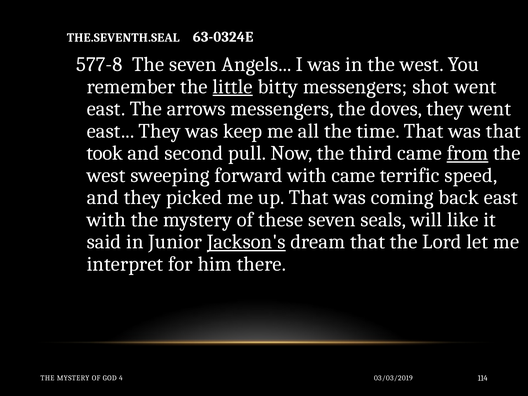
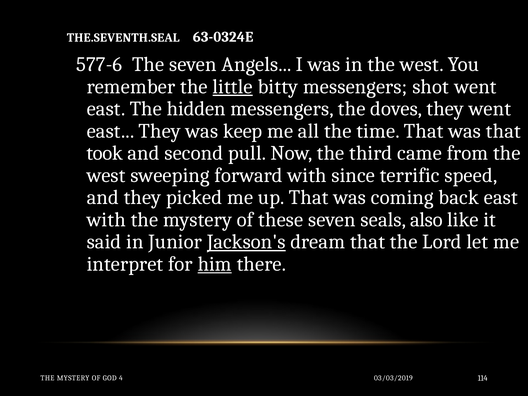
577-8: 577-8 -> 577-6 (99, 64)
arrows: arrows -> hidden (196, 109)
from underline: present -> none (467, 153)
with came: came -> since (353, 175)
will: will -> also (426, 220)
him underline: none -> present (215, 264)
